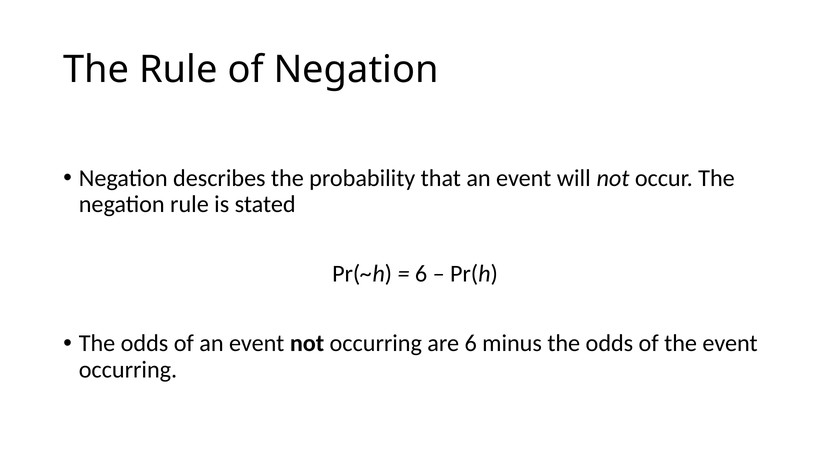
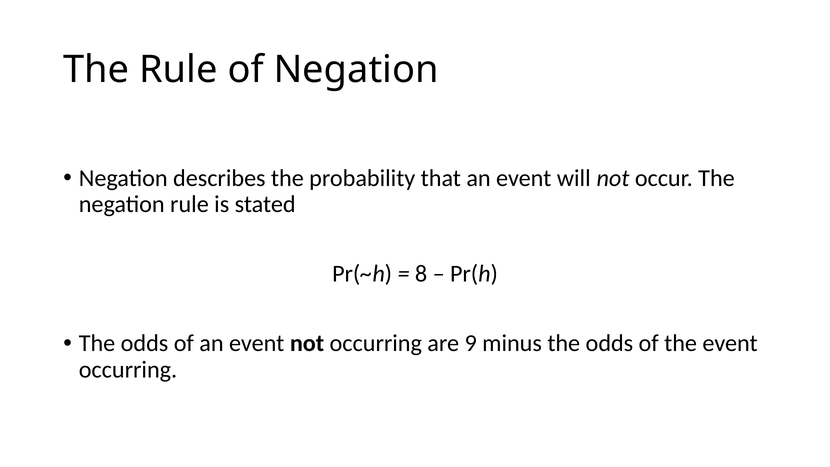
6: 6 -> 8 (421, 274)
are 6: 6 -> 9 (471, 343)
